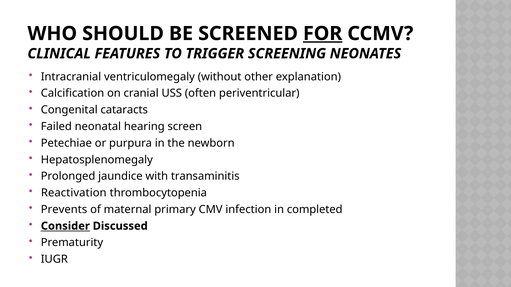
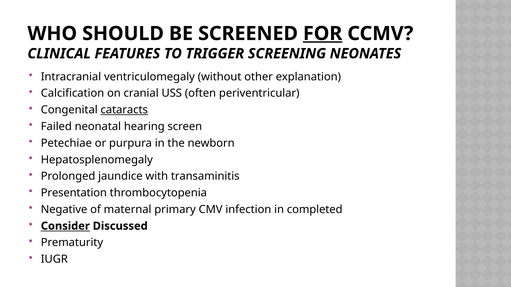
cataracts underline: none -> present (124, 110)
Reactivation: Reactivation -> Presentation (74, 193)
Prevents: Prevents -> Negative (64, 210)
